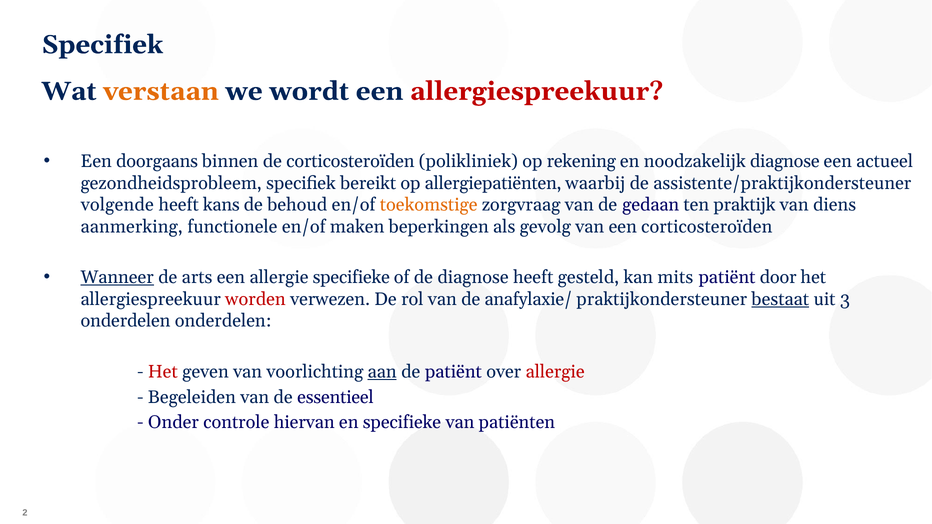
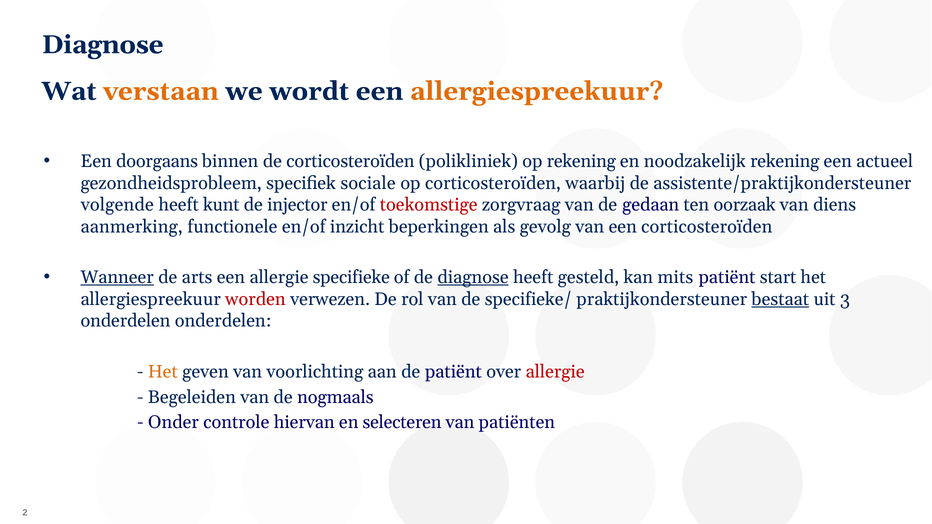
Specifiek: Specifiek -> Diagnose (103, 45)
allergiespreekuur colour: red -> orange (537, 91)
noodzakelijk diagnose: diagnose -> rekening (785, 161)
bereikt: bereikt -> sociale (368, 183)
op allergiepatiënten: allergiepatiënten -> corticosteroïden (493, 183)
kans: kans -> kunt (221, 205)
behoud: behoud -> injector (297, 205)
toekomstige colour: orange -> red (429, 205)
praktijk: praktijk -> oorzaak (745, 205)
maken: maken -> inzicht (357, 227)
diagnose underline: none -> present (473, 278)
door: door -> start (778, 278)
anafylaxie/: anafylaxie/ -> specifieke/ (528, 299)
Het colour: red -> orange (163, 372)
aan underline: present -> none (382, 372)
essentieel: essentieel -> nogmaals (335, 397)
en specifieke: specifieke -> selecteren (402, 423)
